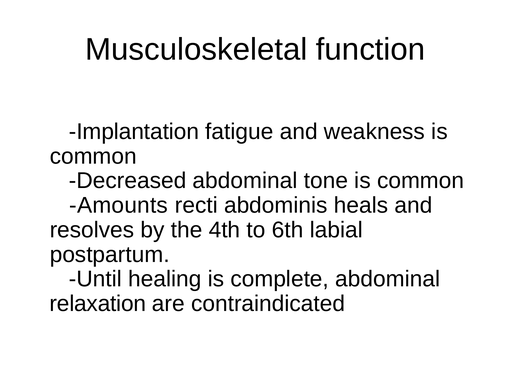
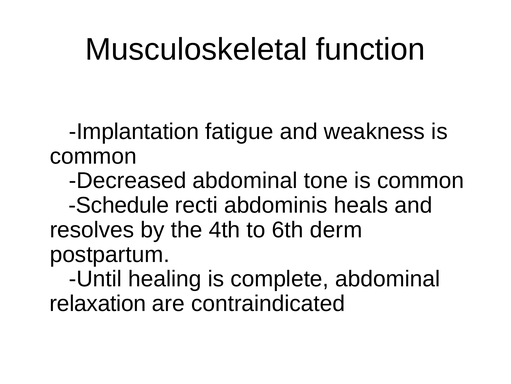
Amounts: Amounts -> Schedule (119, 205)
labial: labial -> derm (336, 230)
